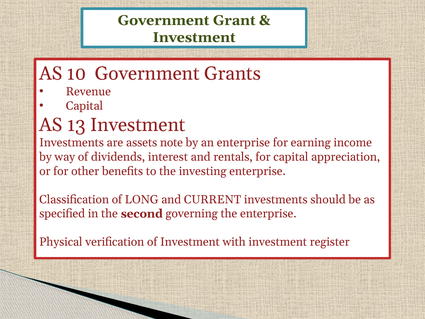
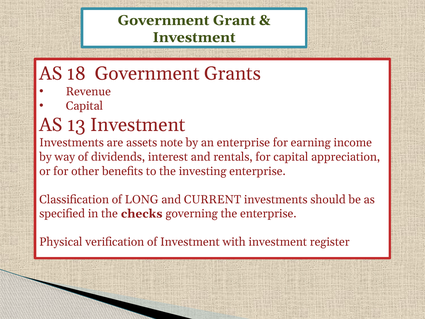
10: 10 -> 18 (77, 74)
second: second -> checks (142, 214)
